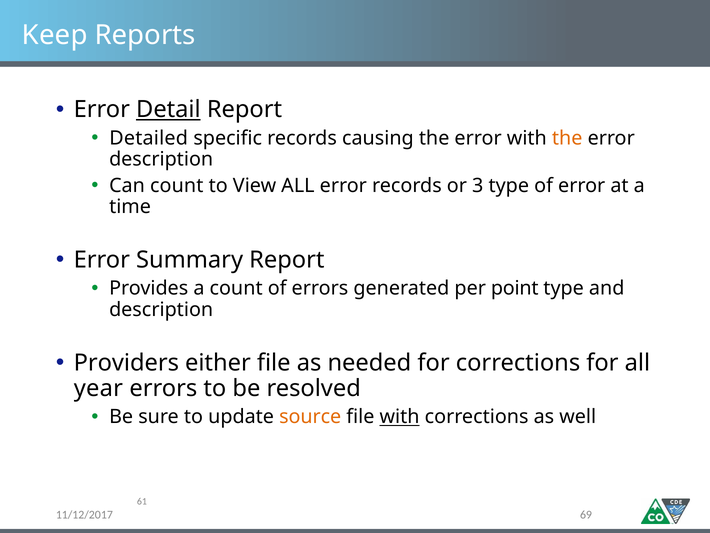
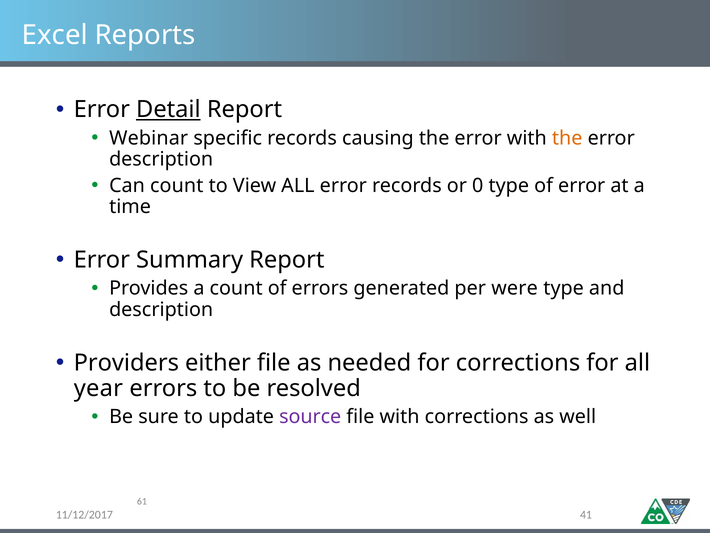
Keep: Keep -> Excel (55, 35)
Detailed: Detailed -> Webinar (149, 138)
3: 3 -> 0 (478, 185)
point: point -> were (515, 288)
source colour: orange -> purple (310, 416)
with underline: present -> none (400, 416)
69: 69 -> 41 (586, 514)
